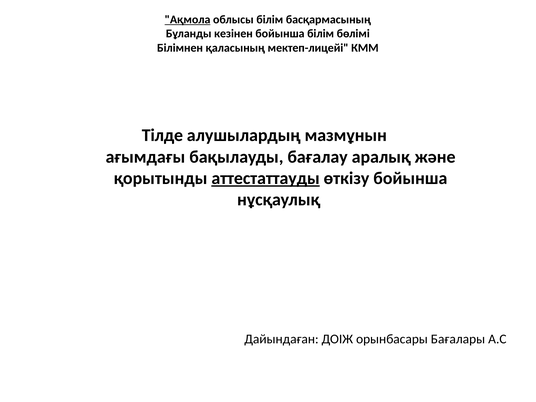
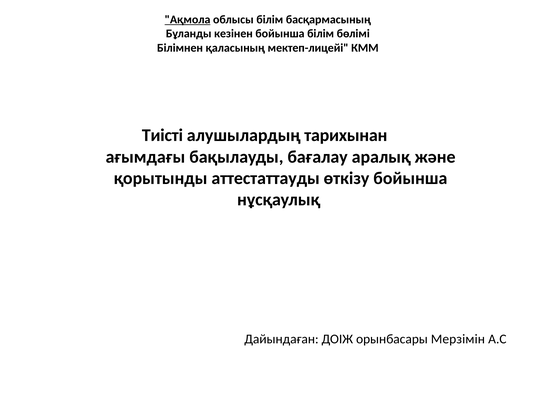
Тілде: Тілде -> Тиісті (162, 135)
мазмұнын: мазмұнын -> тарихынан (346, 135)
аттестаттауды underline: present -> none (266, 178)
Бағалары: Бағалары -> Мерзімін (458, 339)
